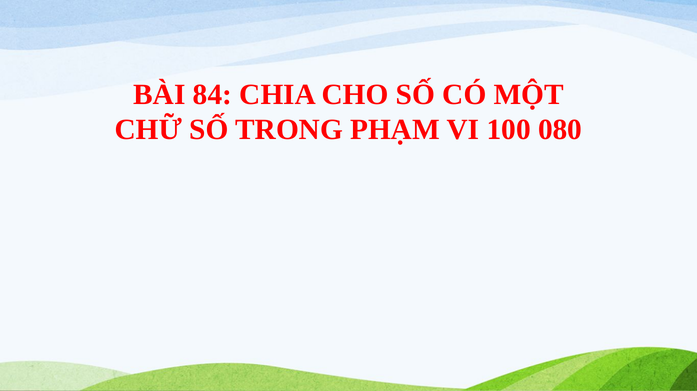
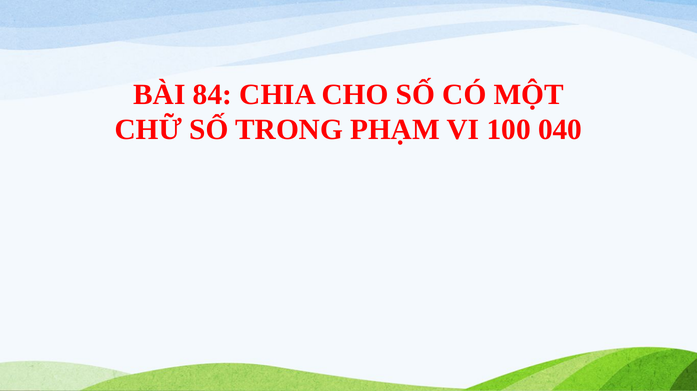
080: 080 -> 040 (560, 130)
